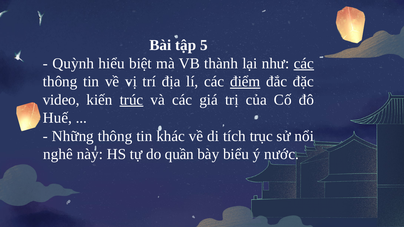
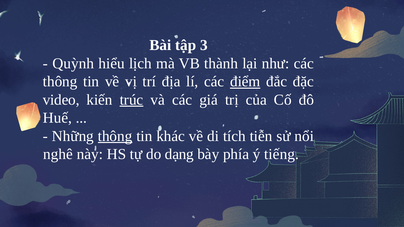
5: 5 -> 3 (204, 45)
biệt: biệt -> lịch (140, 63)
các underline: present -> none (304, 63)
thông underline: none -> present (115, 136)
trục: trục -> tiễn (261, 136)
quần: quần -> dạng (179, 154)
biểu: biểu -> phía (236, 154)
nước: nước -> tiếng (282, 154)
